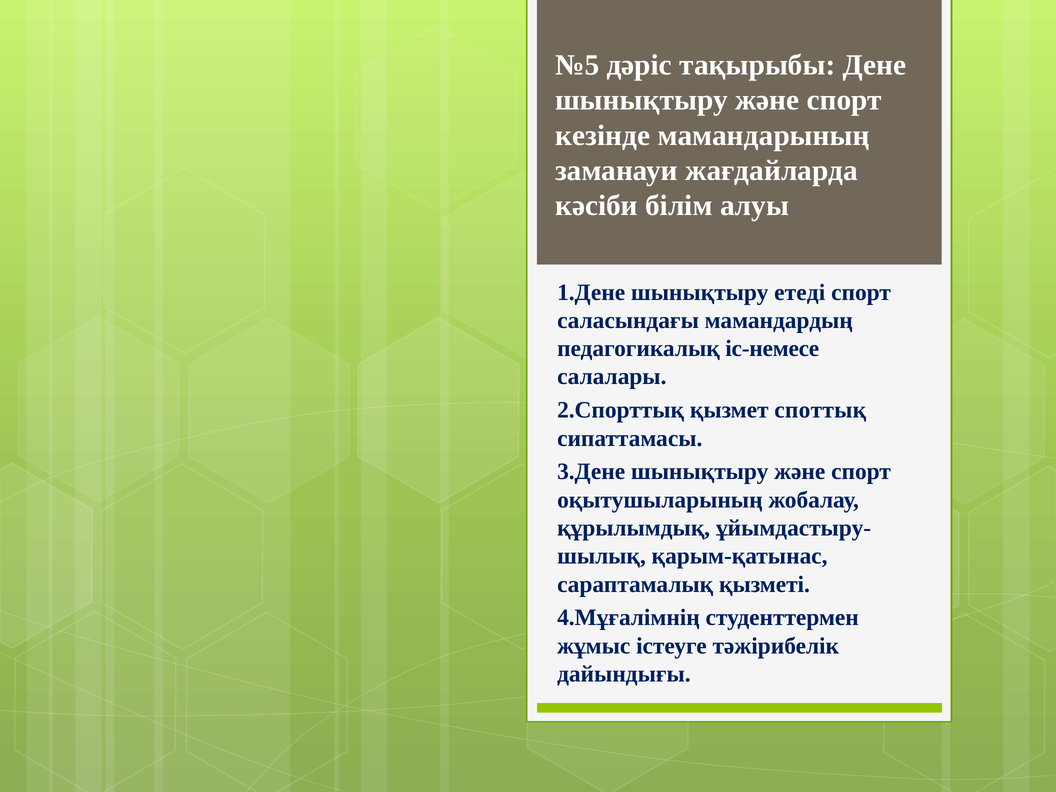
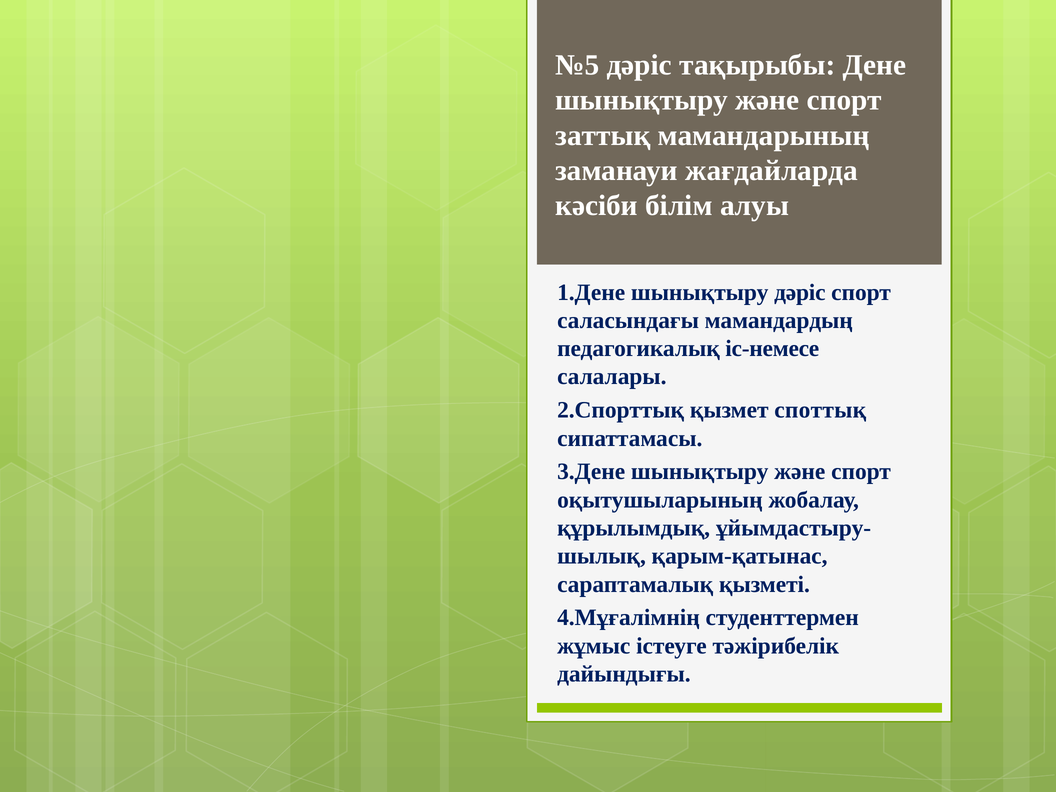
кезінде: кезінде -> заттық (603, 135)
шынықтыру етеді: етеді -> дәріс (800, 292)
